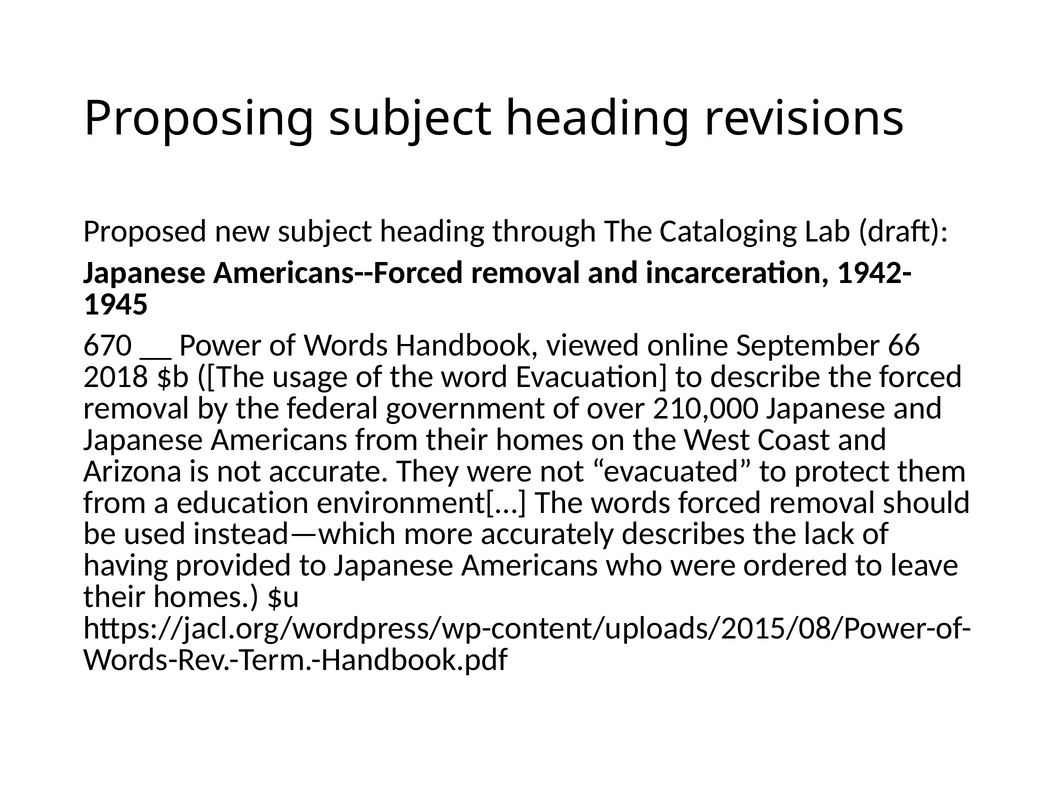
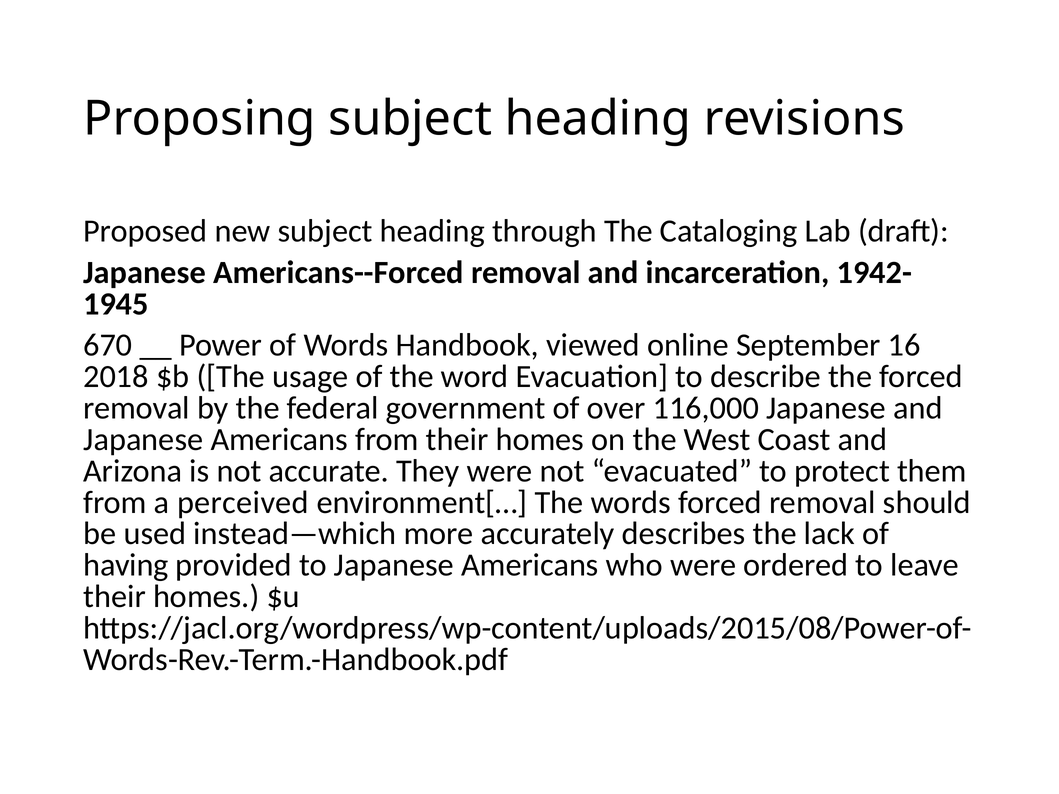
66: 66 -> 16 (904, 345)
210,000: 210,000 -> 116,000 (706, 408)
education: education -> perceived (243, 503)
